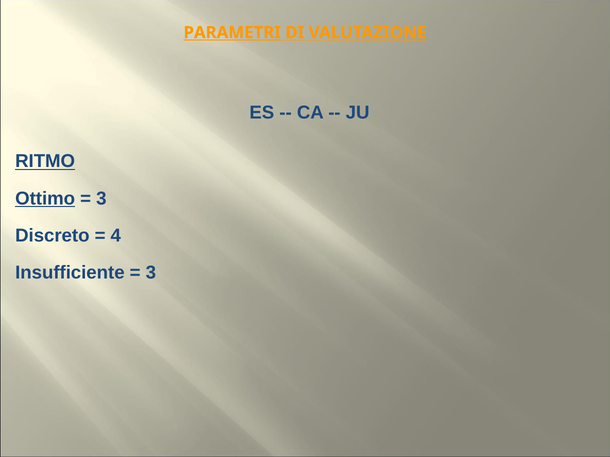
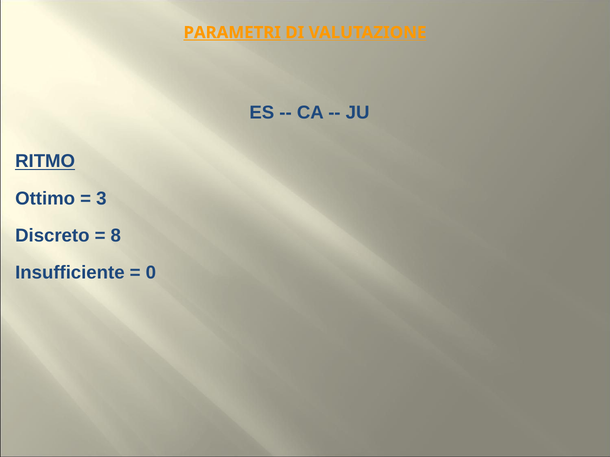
Ottimo underline: present -> none (45, 199)
4: 4 -> 8 (116, 236)
3: 3 -> 0 (151, 273)
